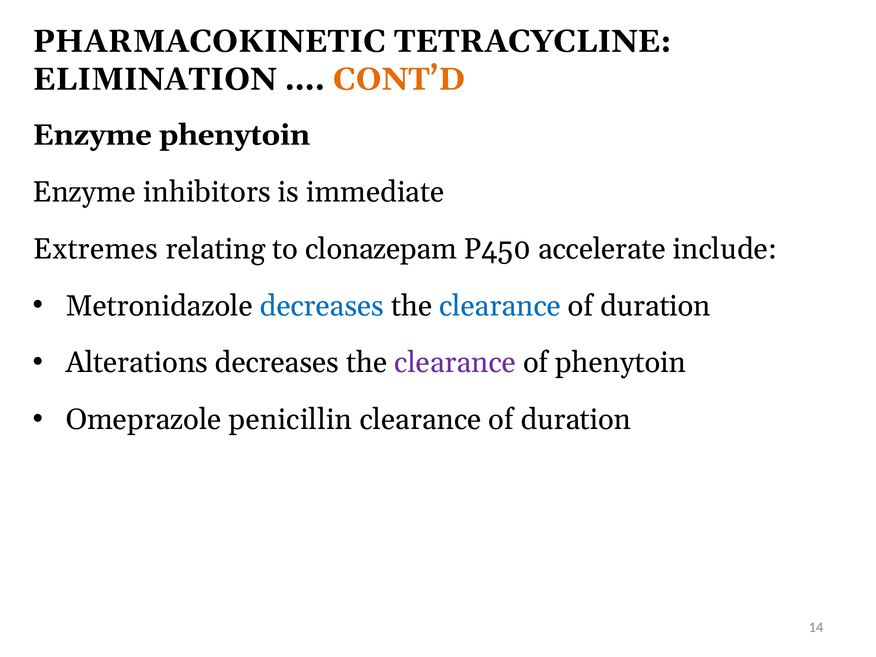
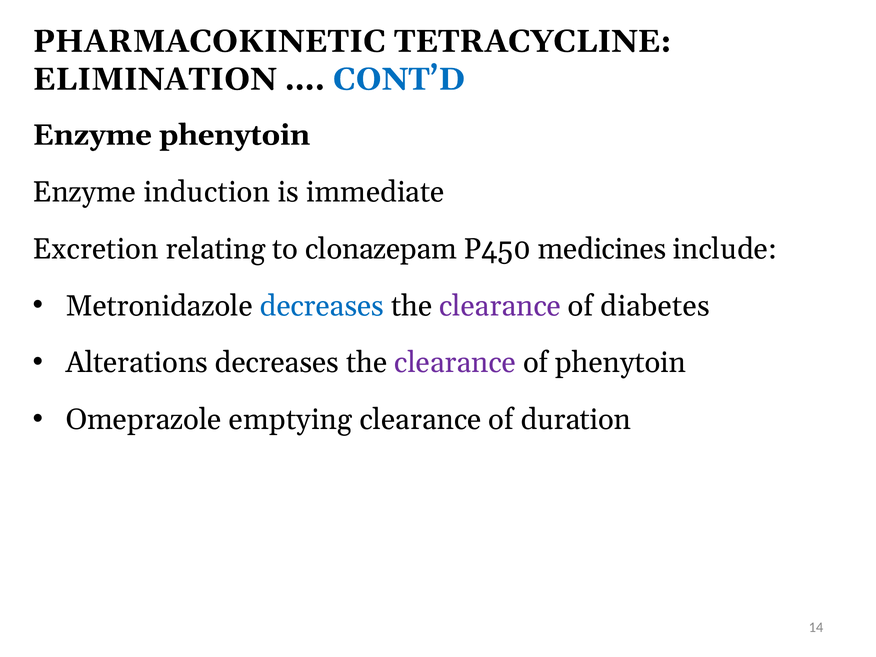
CONT’D colour: orange -> blue (399, 79)
inhibitors: inhibitors -> induction (207, 192)
Extremes: Extremes -> Excretion (96, 249)
accelerate: accelerate -> medicines (602, 249)
clearance colour: blue -> purple (500, 306)
duration: duration -> diabetes (655, 306)
penicillin: penicillin -> emptying (290, 420)
